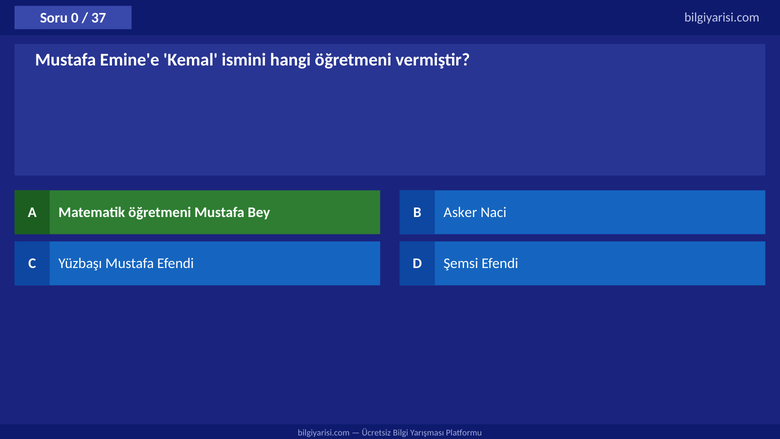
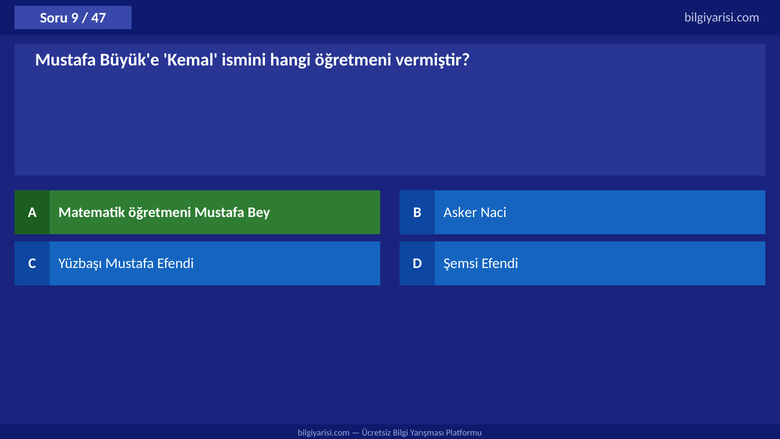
0: 0 -> 9 (75, 18)
37: 37 -> 47 (99, 18)
Emine'e: Emine'e -> Büyük'e (130, 60)
